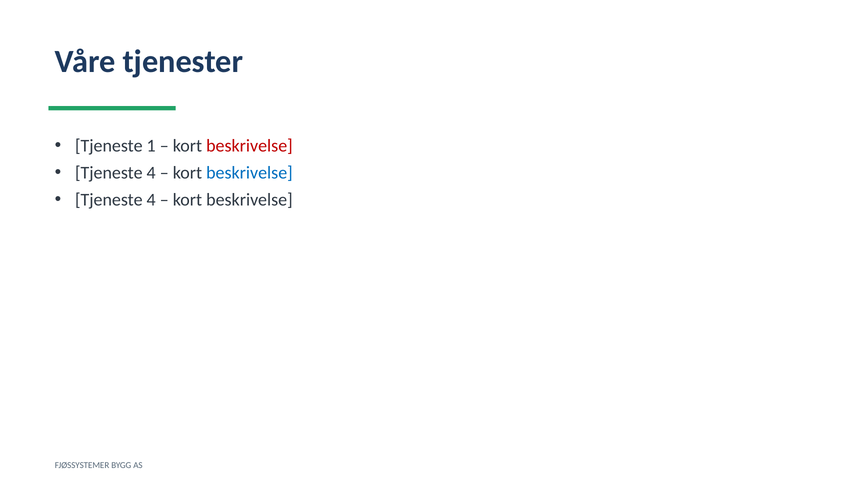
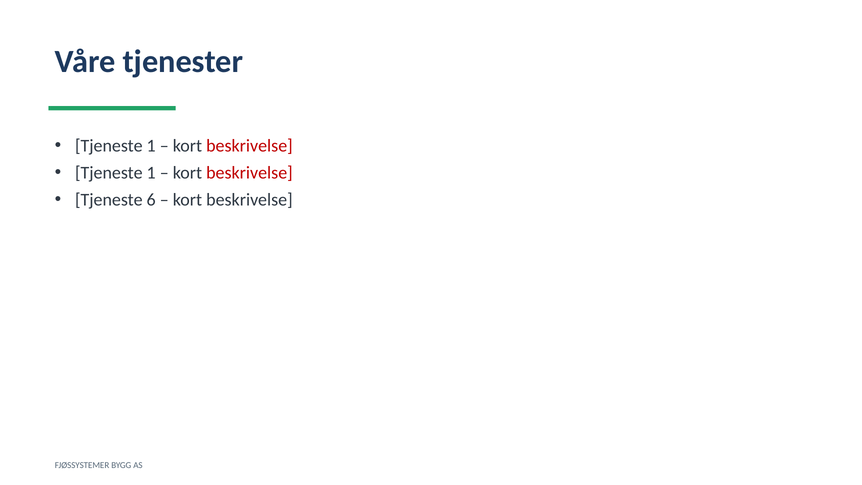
4: 4 -> 1 (151, 173)
beskrivelse colour: blue -> red (249, 173)
4: 4 -> 6 (151, 200)
